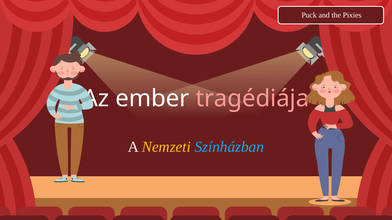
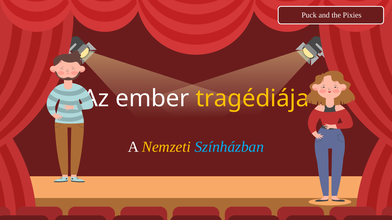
tragédiája colour: pink -> yellow (252, 99)
